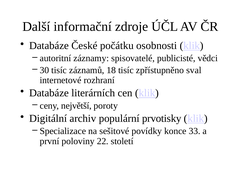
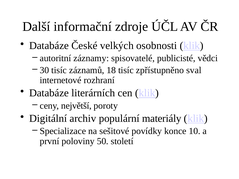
počátku: počátku -> velkých (117, 46)
prvotisky: prvotisky -> materiály (162, 119)
33: 33 -> 10 (195, 131)
22: 22 -> 50 (103, 141)
